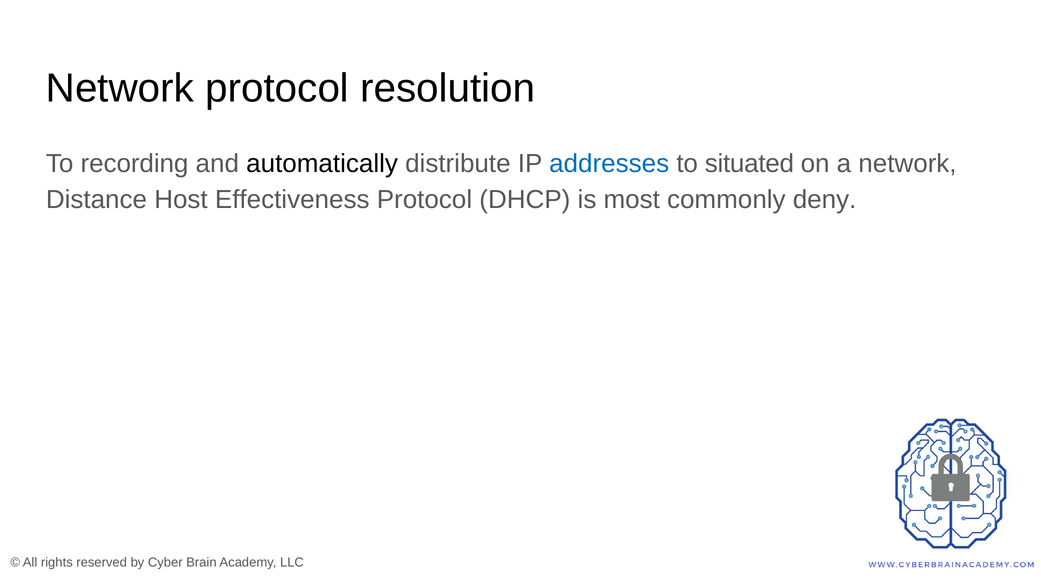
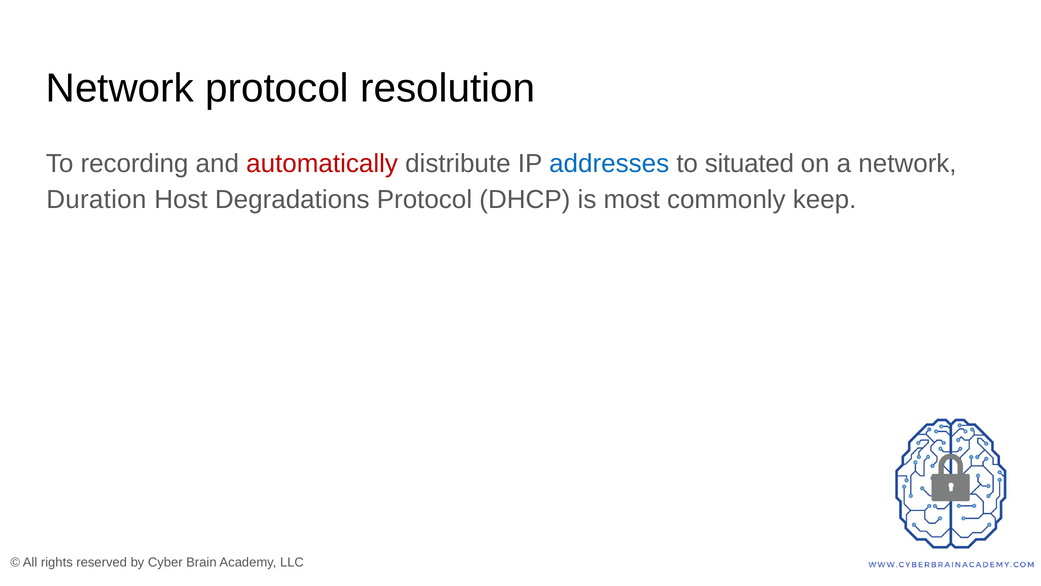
automatically colour: black -> red (322, 164)
Distance: Distance -> Duration (96, 200)
Effectiveness: Effectiveness -> Degradations (292, 200)
deny: deny -> keep (825, 200)
